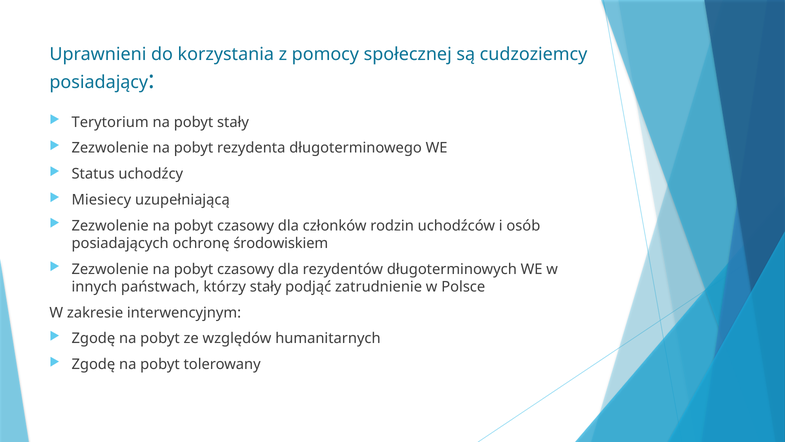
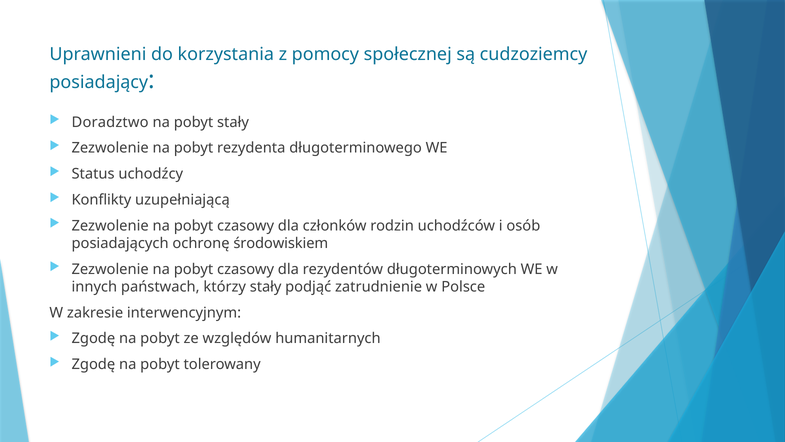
Terytorium: Terytorium -> Doradztwo (110, 122)
Miesiecy: Miesiecy -> Konflikty (101, 200)
